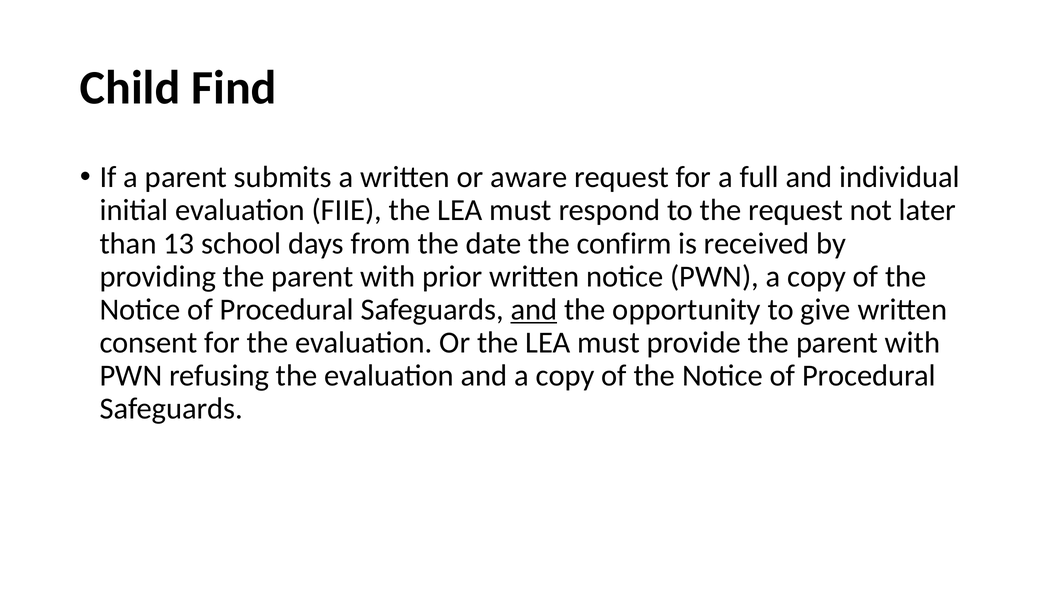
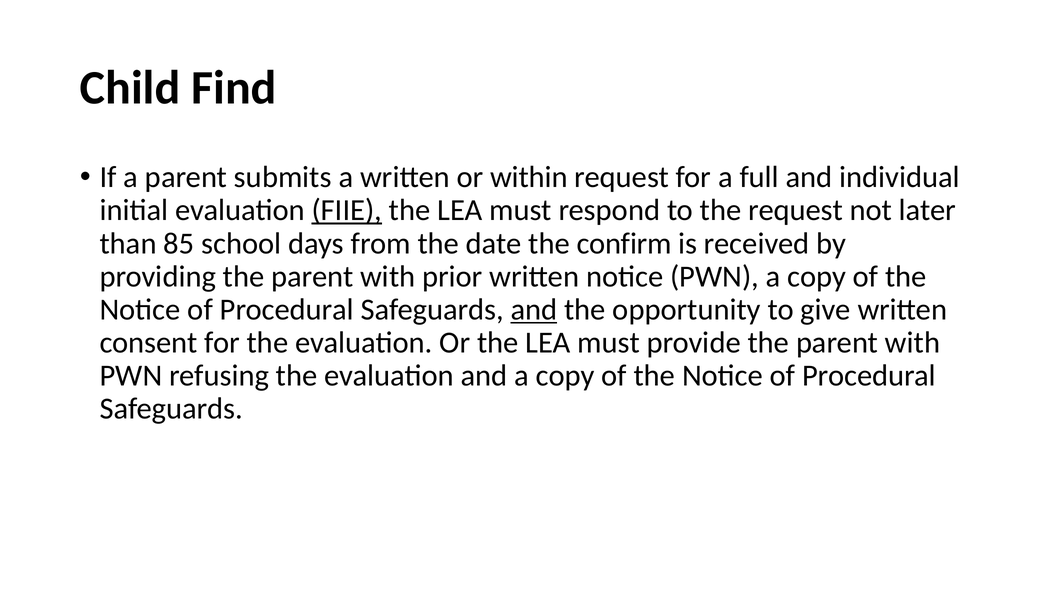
aware: aware -> within (529, 177)
FIIE underline: none -> present (347, 210)
13: 13 -> 85 (179, 243)
